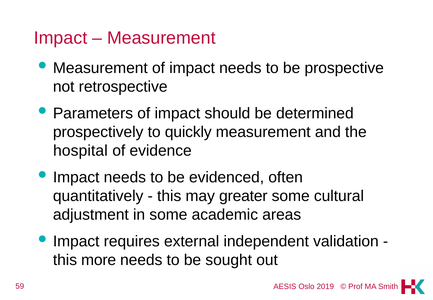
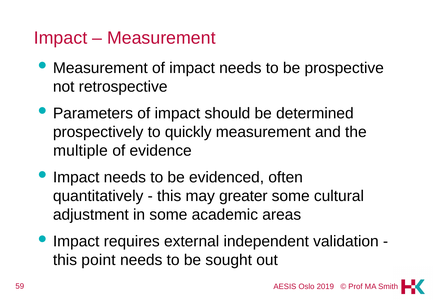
hospital: hospital -> multiple (80, 150)
more: more -> point (98, 260)
